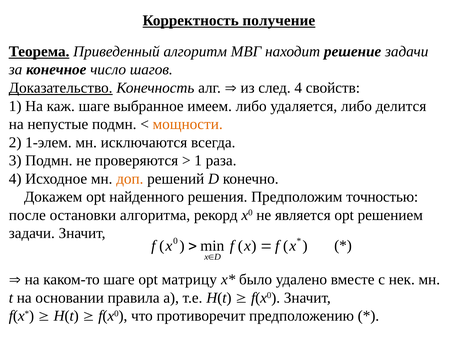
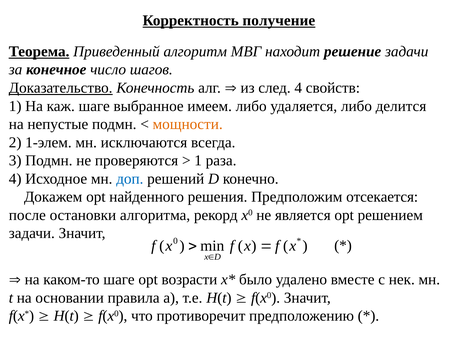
доп colour: orange -> blue (130, 179)
точностью: точностью -> отсекается (382, 197)
матрицу: матрицу -> возрасти (189, 280)
